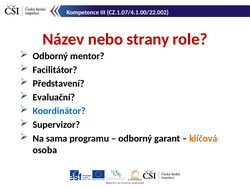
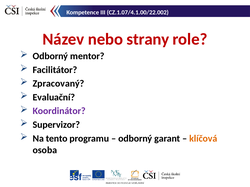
Představení: Představení -> Zpracovaný (58, 84)
Koordinátor colour: blue -> purple (59, 111)
sama: sama -> tento (57, 139)
